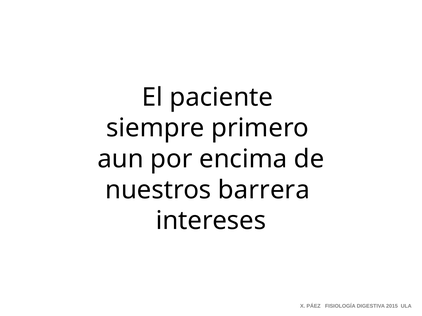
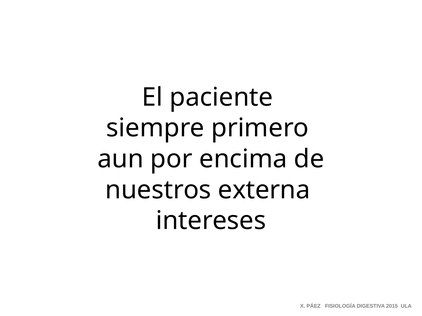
barrera: barrera -> externa (264, 190)
